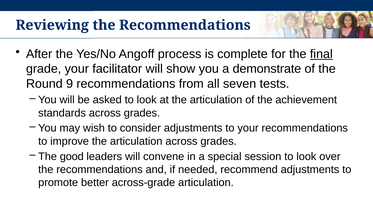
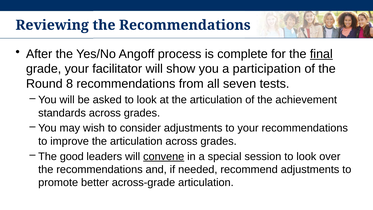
demonstrate: demonstrate -> participation (267, 69)
9: 9 -> 8 (70, 84)
convene underline: none -> present (164, 156)
